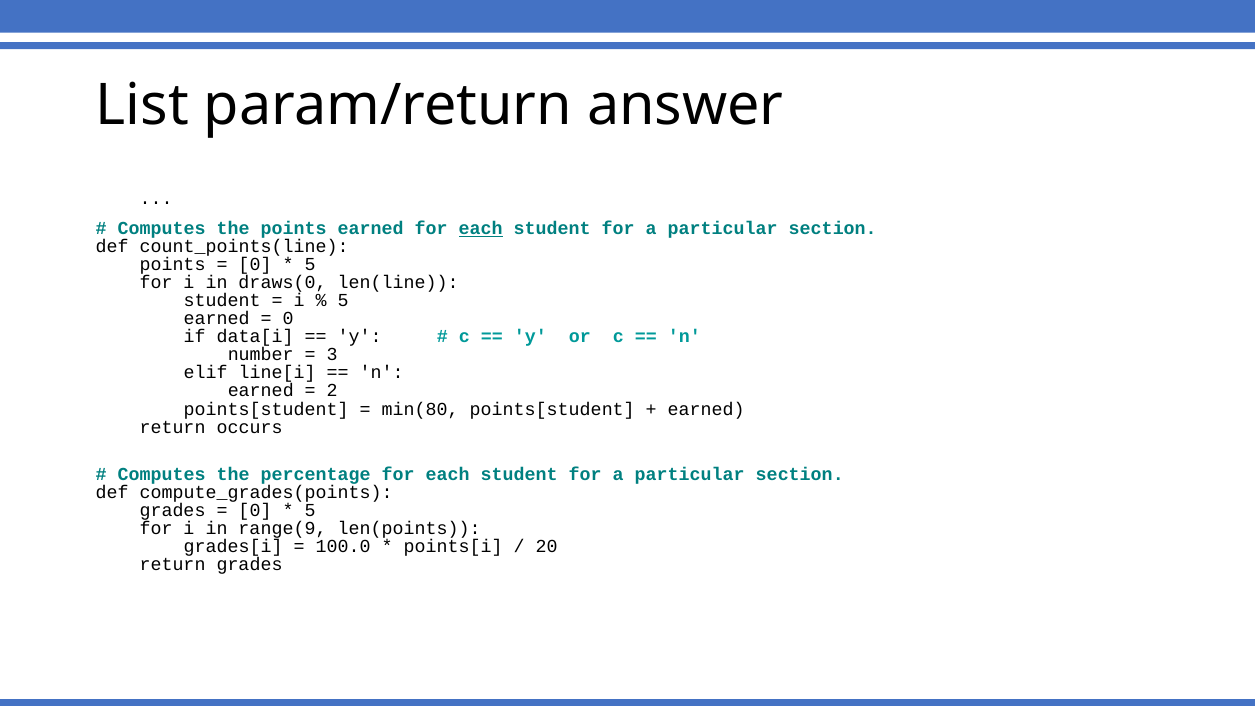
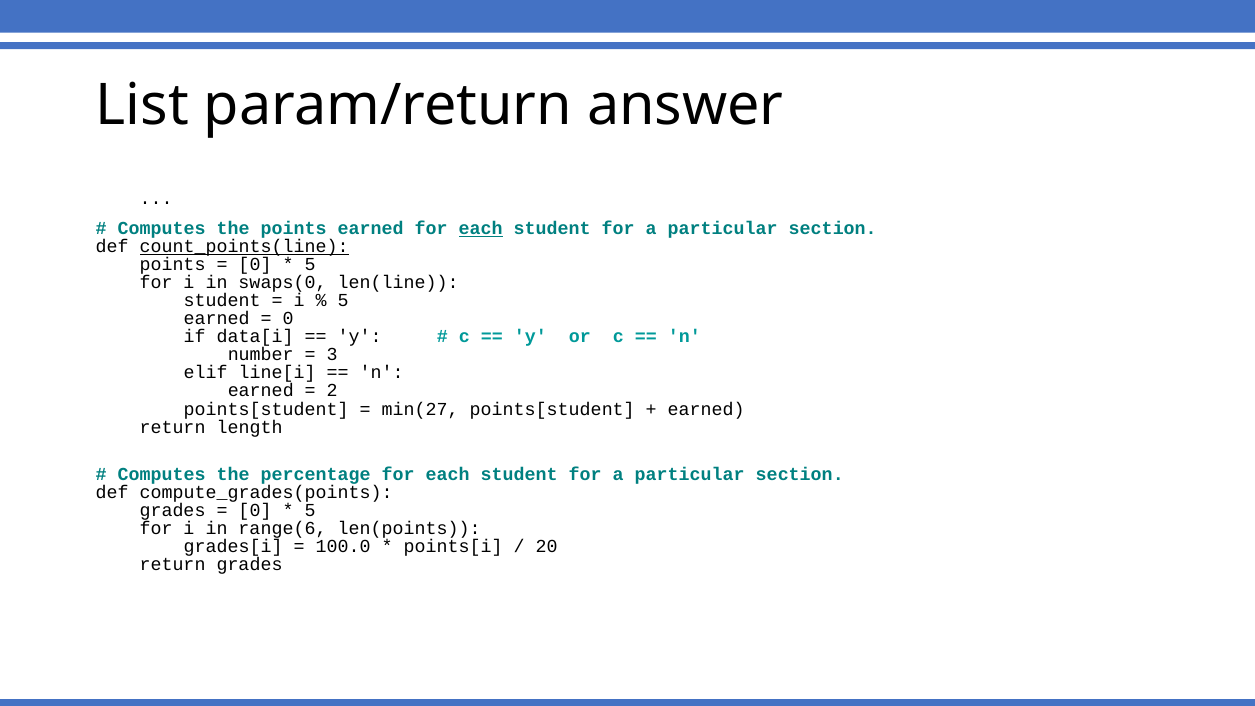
count_points(line underline: none -> present (244, 247)
draws(0: draws(0 -> swaps(0 (283, 283)
min(80: min(80 -> min(27 (420, 409)
occurs: occurs -> length (250, 427)
range(9: range(9 -> range(6 (283, 529)
